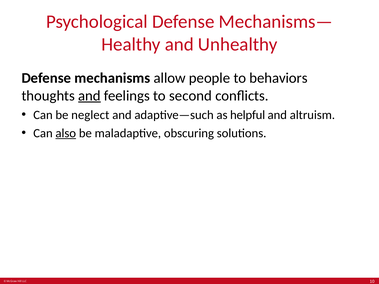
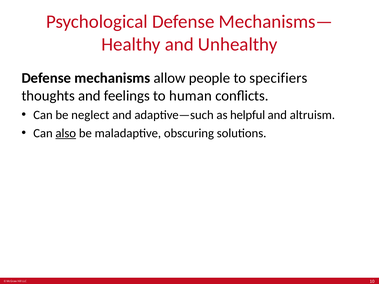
behaviors: behaviors -> specifiers (278, 78)
and underline: present -> none (89, 96)
second: second -> human (190, 96)
